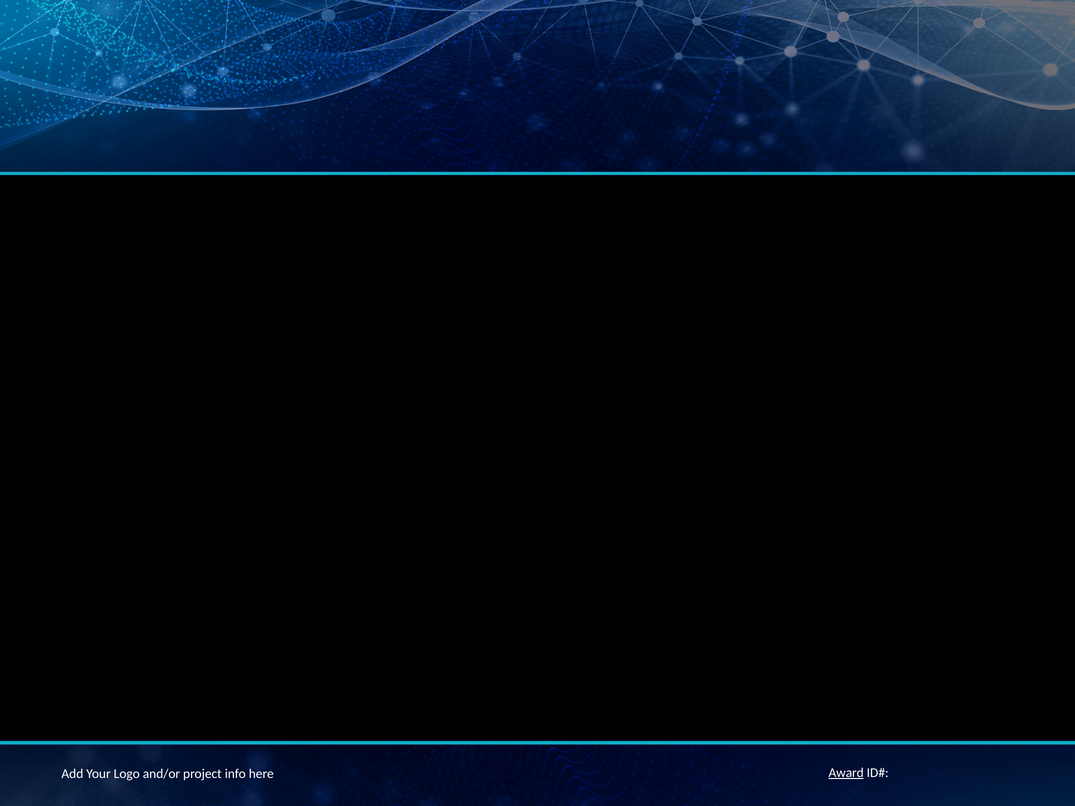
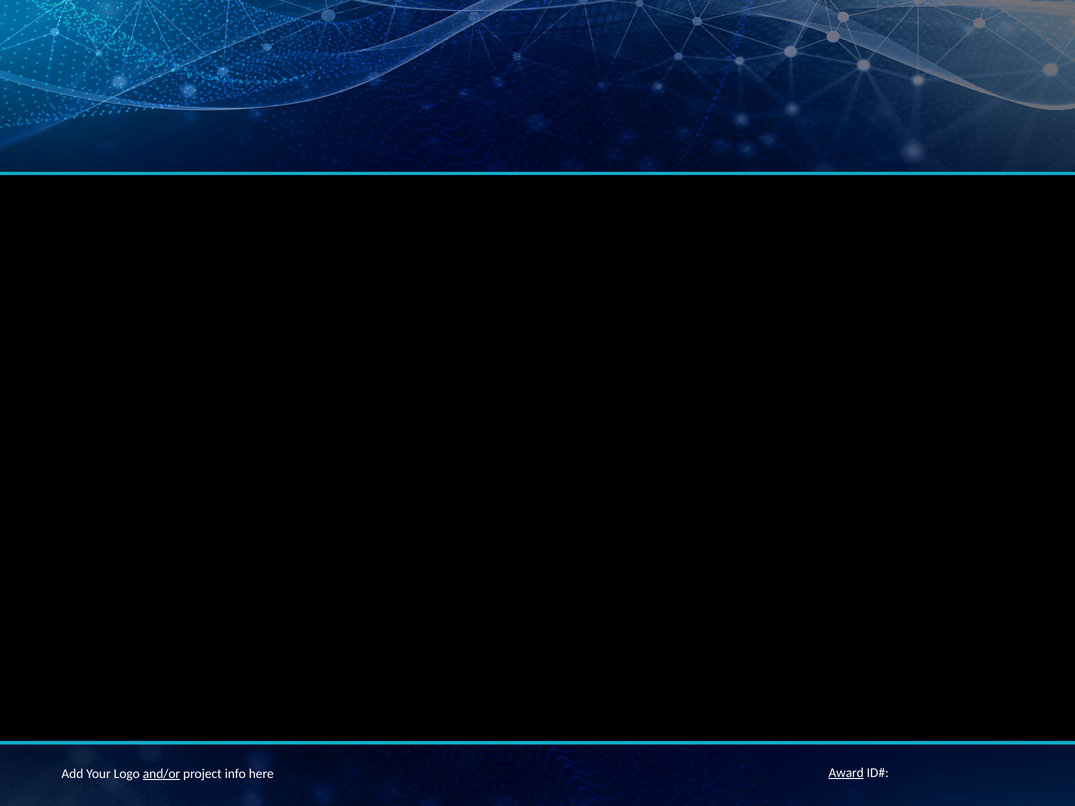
and/or underline: none -> present (161, 774)
